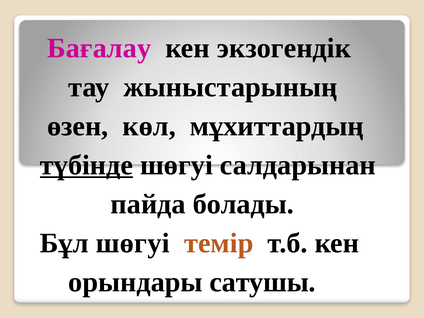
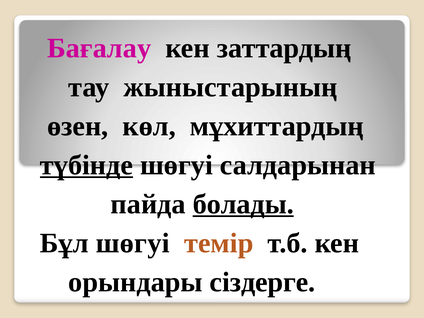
экзогендік: экзогендік -> заттардың (284, 48)
болады underline: none -> present (243, 204)
сатушы: сатушы -> сіздерге (263, 282)
